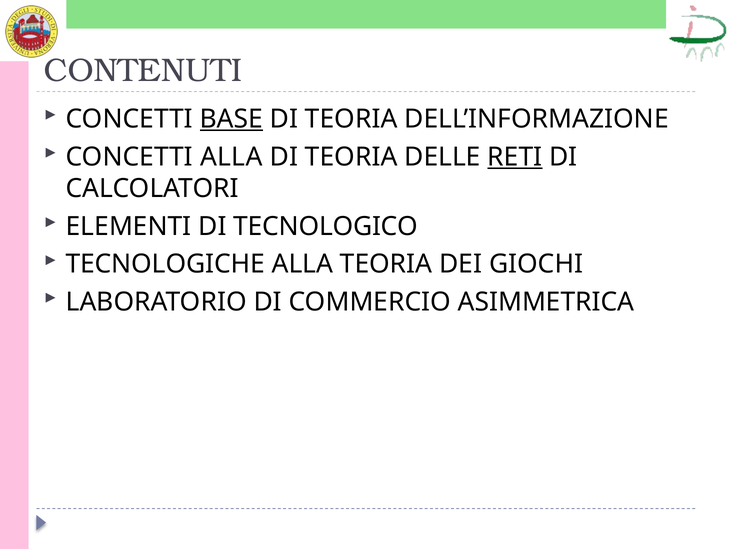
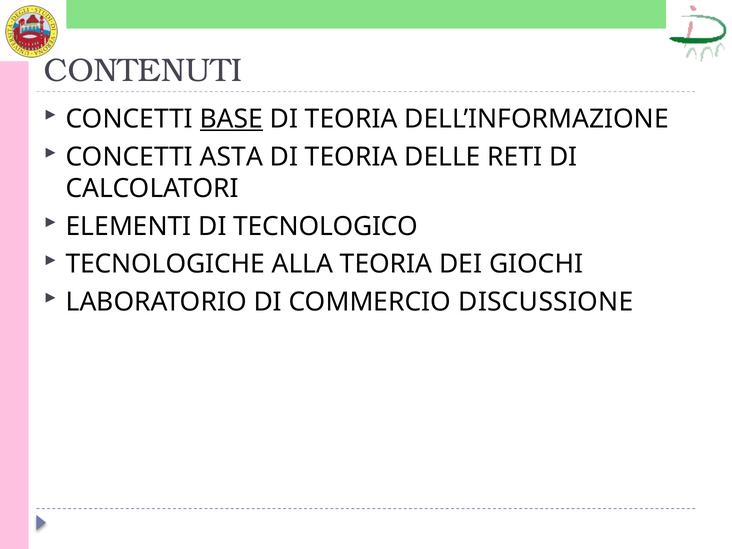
CONCETTI ALLA: ALLA -> ASTA (231, 157)
RETI underline: present -> none (515, 157)
ASIMMETRICA: ASIMMETRICA -> DISCUSSIONE (546, 302)
